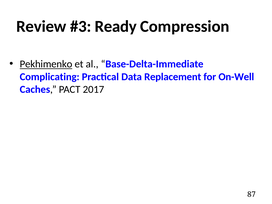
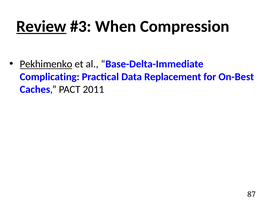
Review underline: none -> present (41, 26)
Ready: Ready -> When (116, 26)
On-Well: On-Well -> On-Best (236, 77)
2017: 2017 -> 2011 (93, 89)
